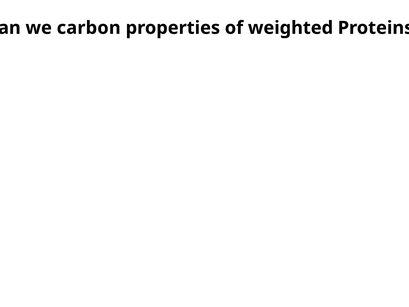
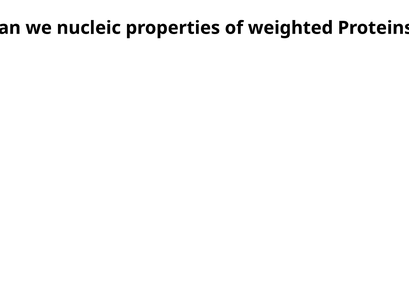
carbon: carbon -> nucleic (89, 28)
